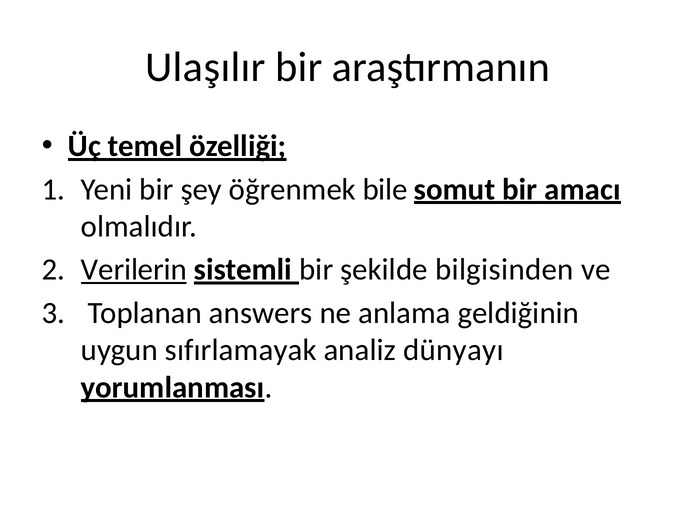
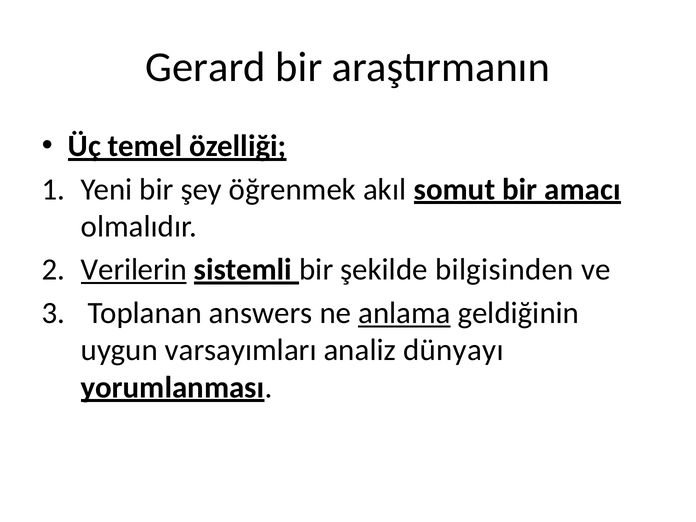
Ulaşılır: Ulaşılır -> Gerard (206, 67)
bile: bile -> akıl (385, 189)
anlama underline: none -> present (404, 313)
sıfırlamayak: sıfırlamayak -> varsayımları (241, 350)
